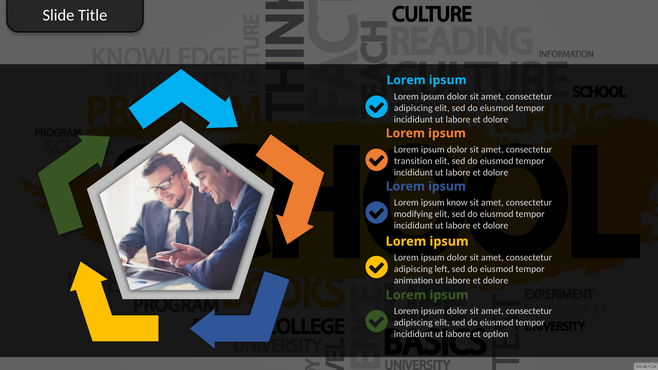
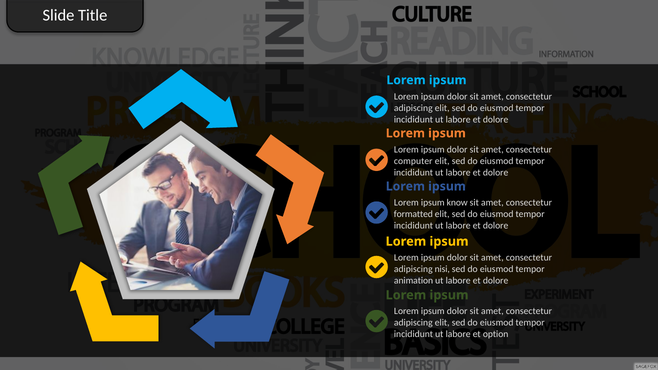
transition: transition -> computer (413, 161)
modifying: modifying -> formatted (413, 214)
left: left -> nisi (442, 269)
